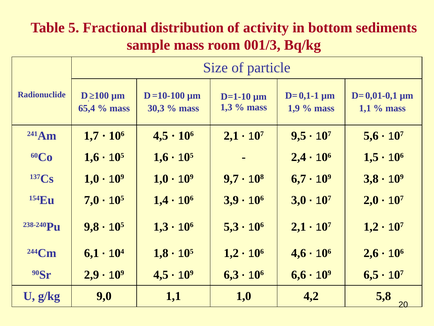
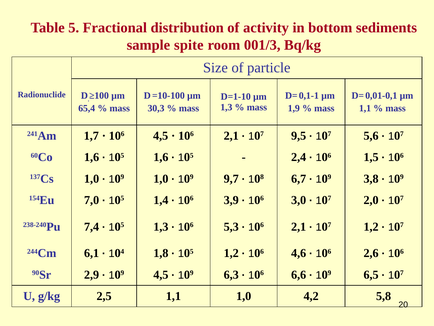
sample mass: mass -> spite (189, 45)
9,8: 9,8 -> 7,4 (92, 226)
9,0: 9,0 -> 2,5 (104, 296)
